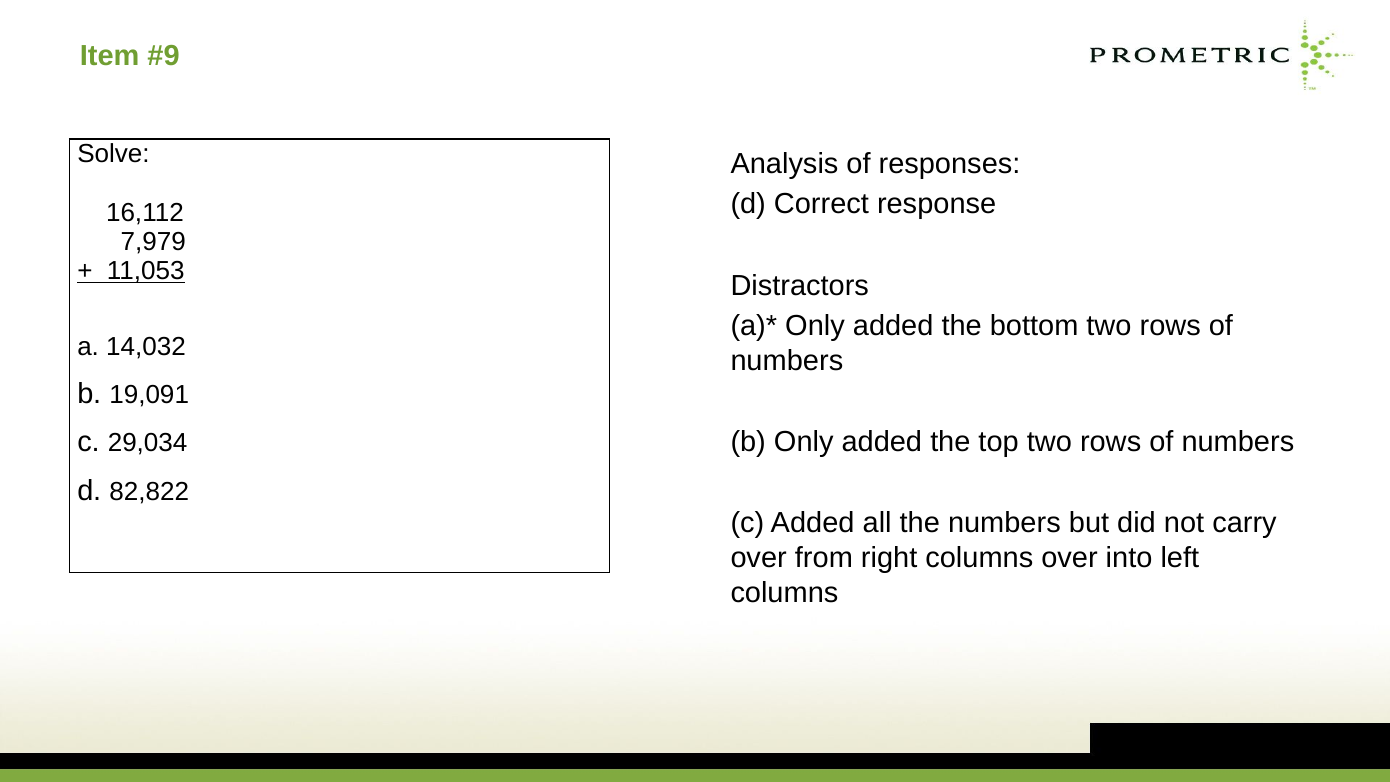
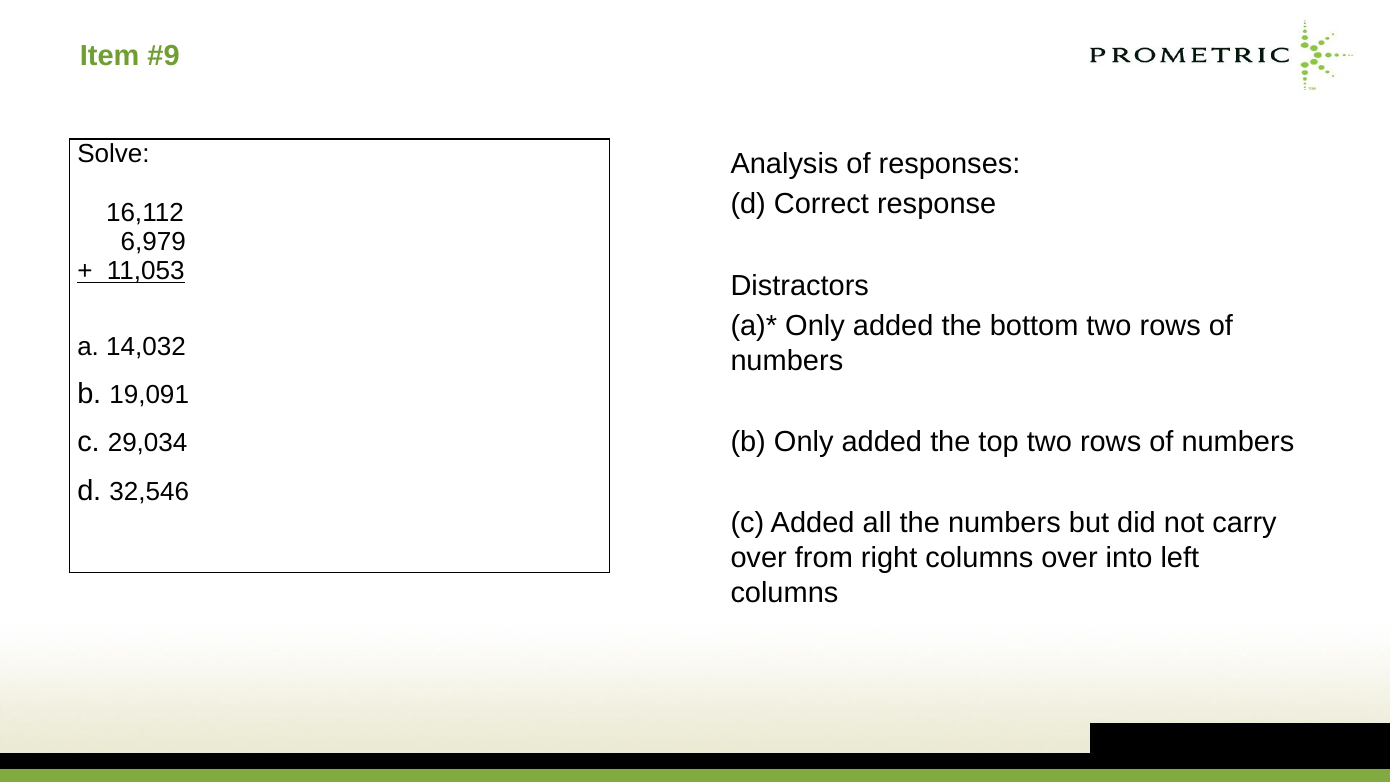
7,979: 7,979 -> 6,979 (153, 242)
82,822: 82,822 -> 32,546 (149, 492)
